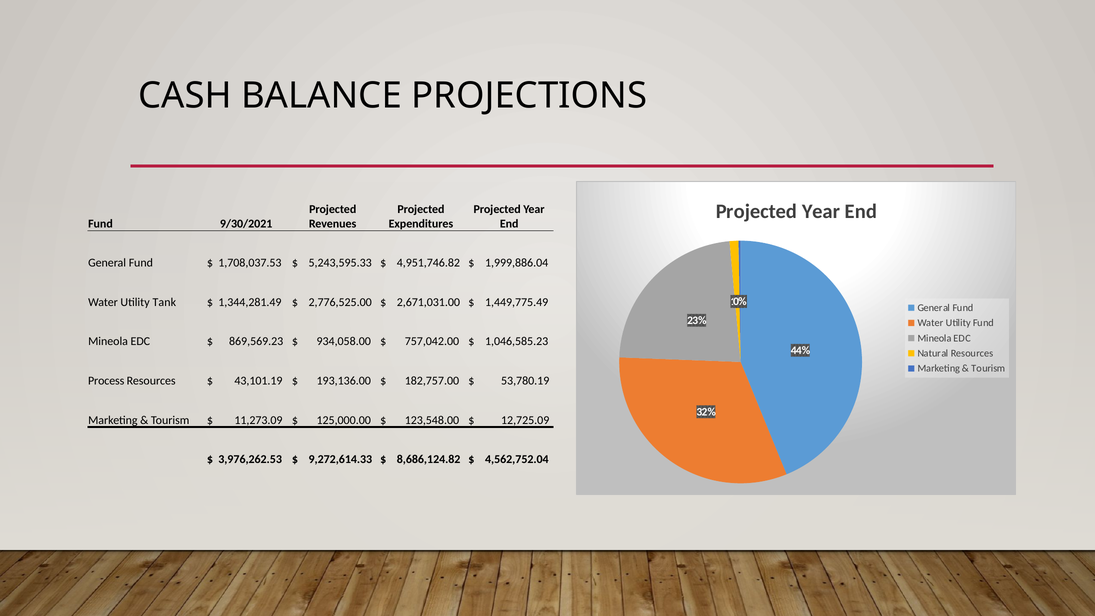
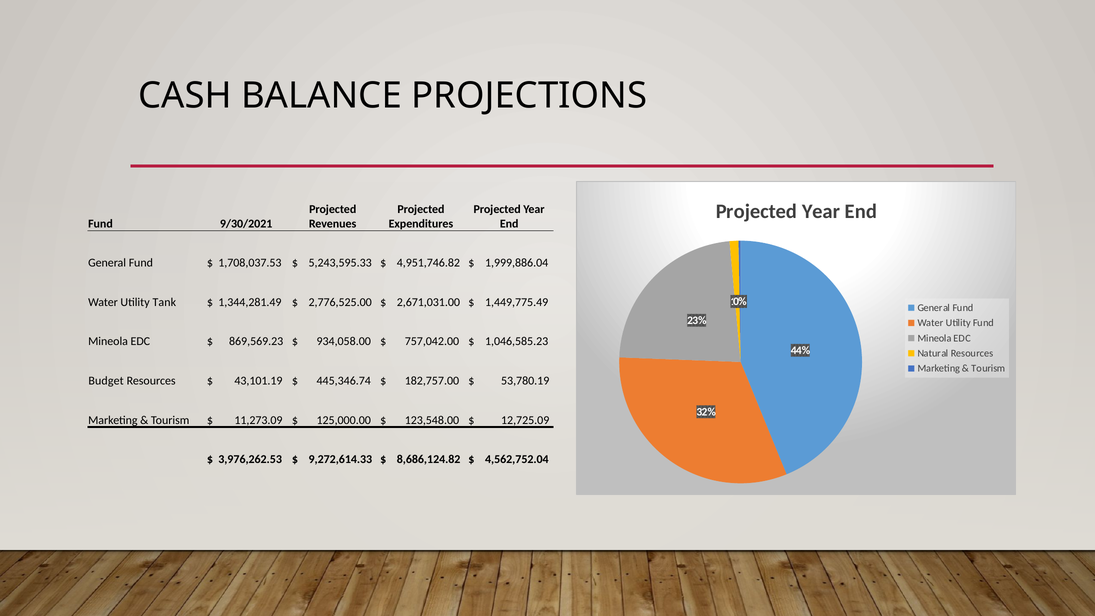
Process: Process -> Budget (106, 381)
193,136.00: 193,136.00 -> 445,346.74 (344, 381)
